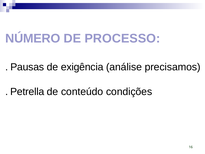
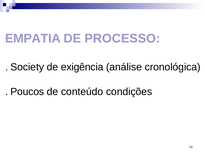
NÚMERO: NÚMERO -> EMPATIA (33, 38)
Pausas: Pausas -> Society (27, 67)
precisamos: precisamos -> cronológica (173, 67)
Petrella: Petrella -> Poucos (27, 91)
